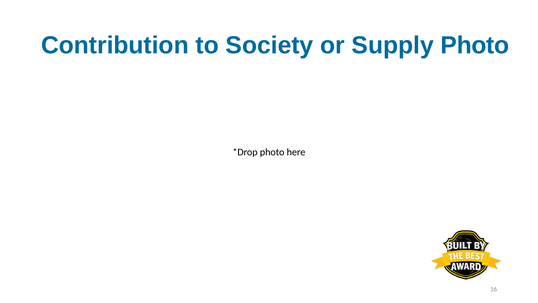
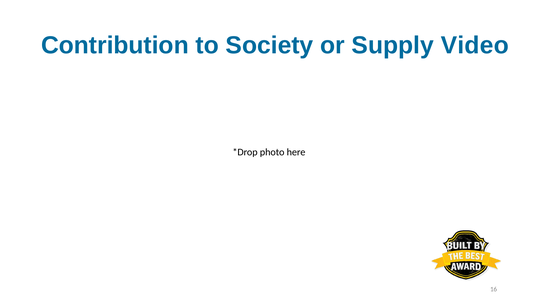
Supply Photo: Photo -> Video (475, 45)
